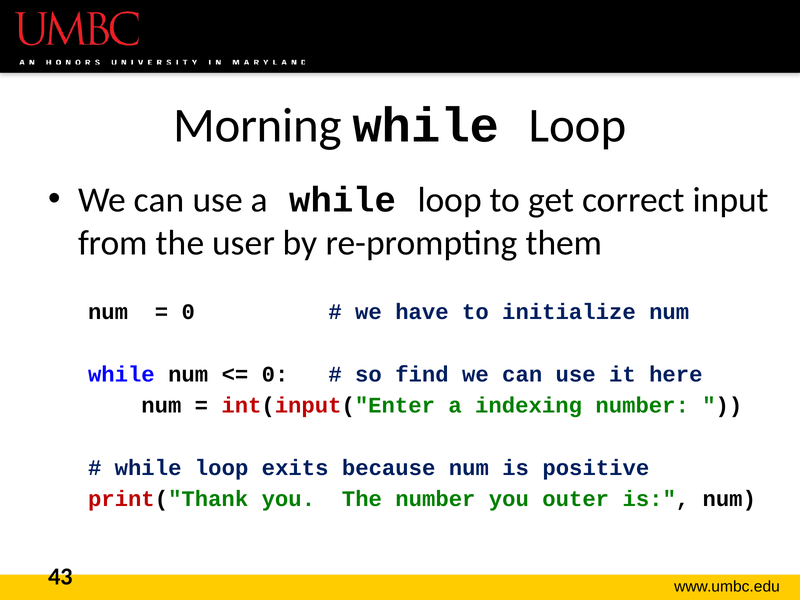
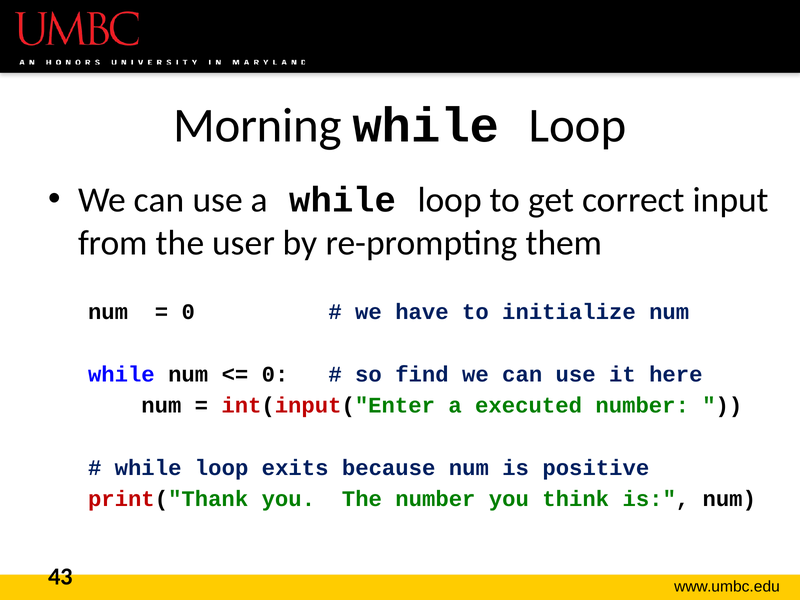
indexing: indexing -> executed (529, 405)
outer: outer -> think (576, 499)
